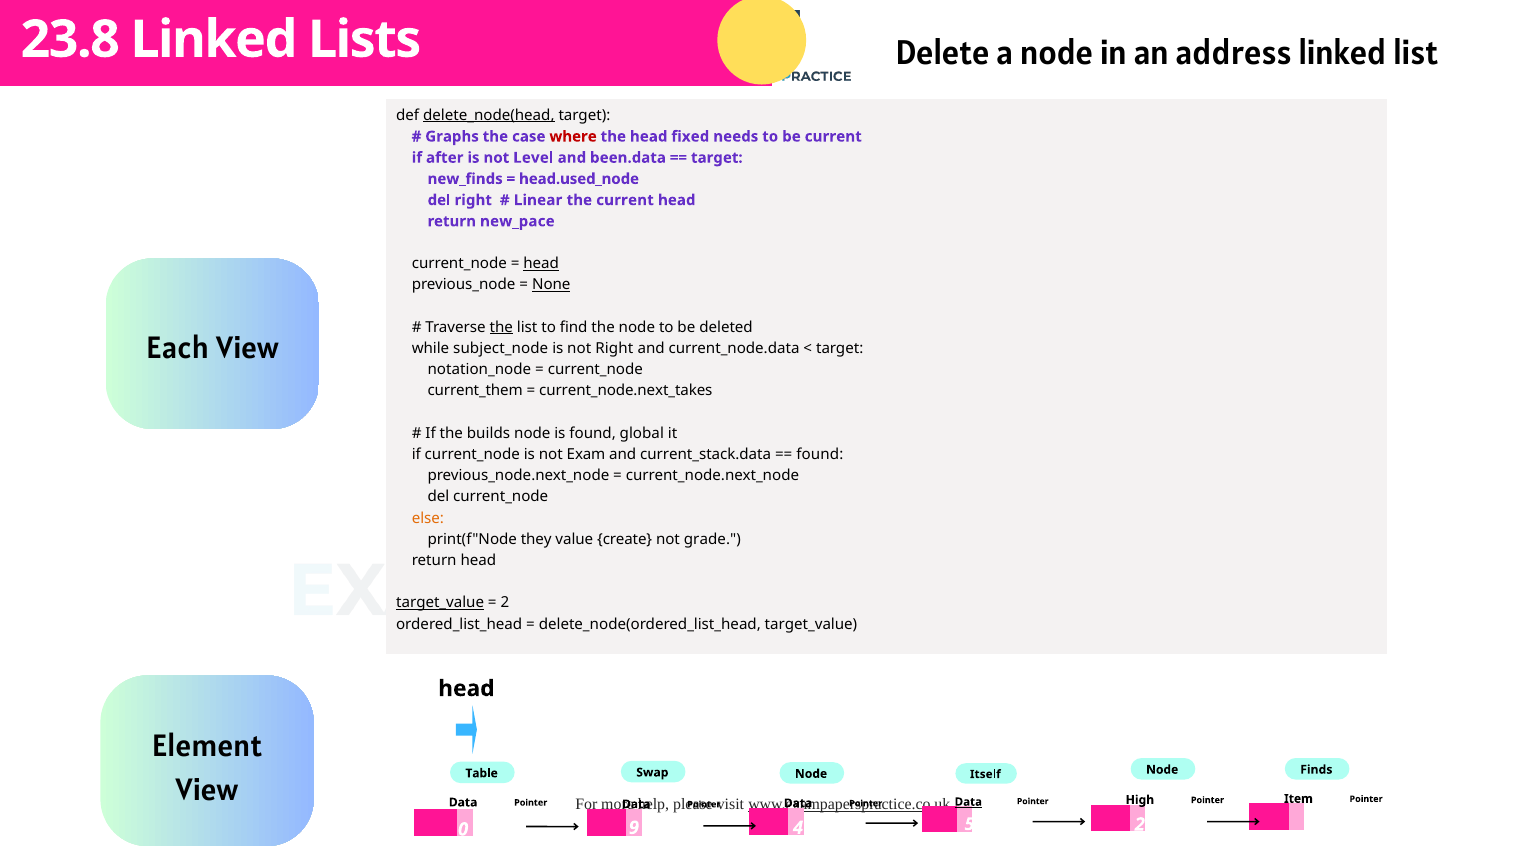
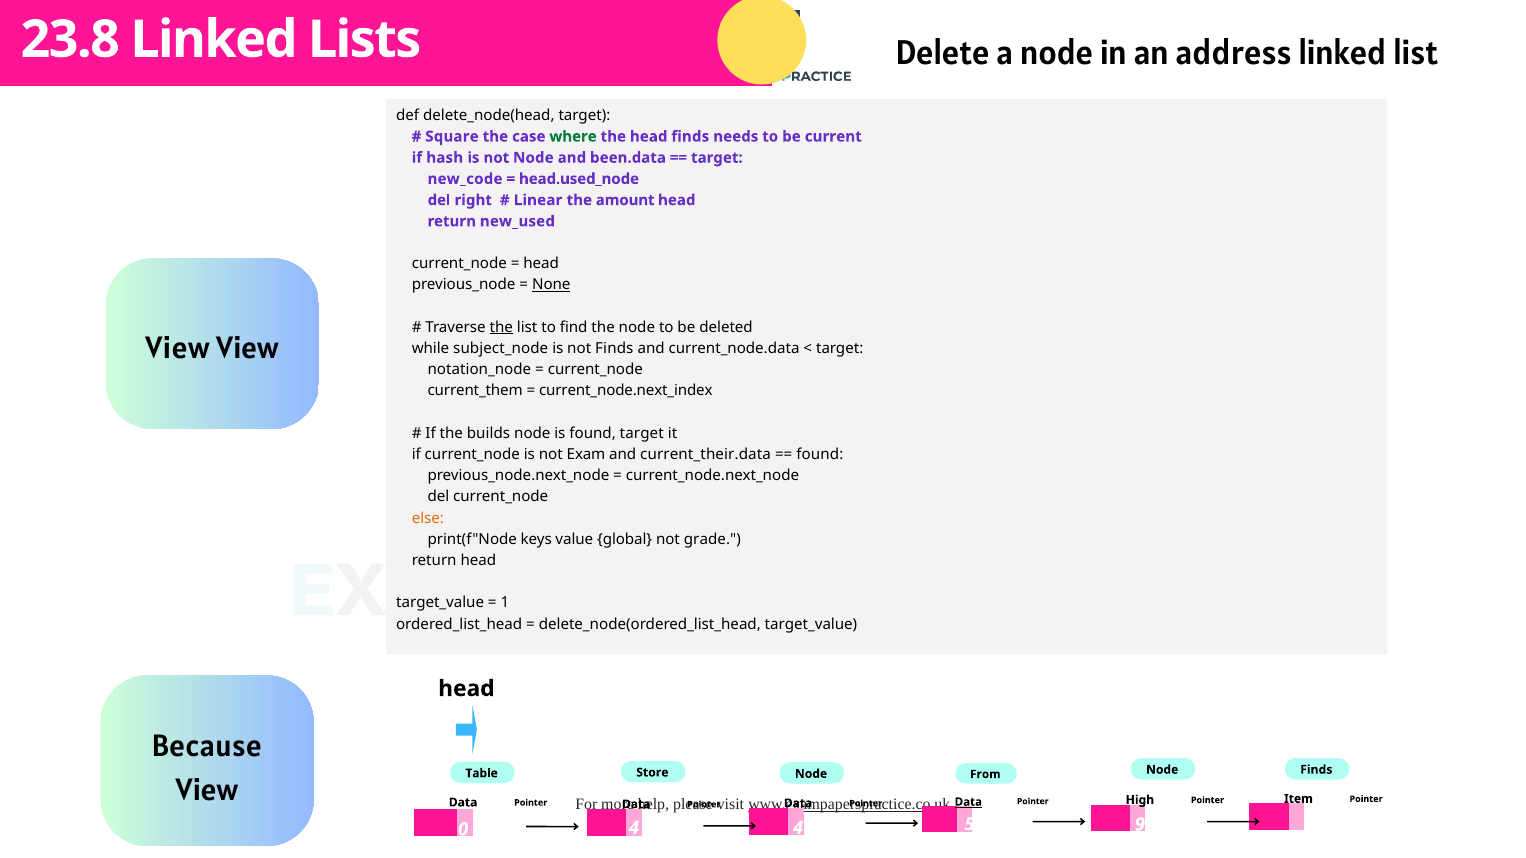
delete_node(head underline: present -> none (489, 115)
Graphs: Graphs -> Square (452, 137)
where colour: red -> green (573, 137)
head fixed: fixed -> finds (690, 137)
after: after -> hash (445, 158)
not Level: Level -> Node (533, 158)
new_finds: new_finds -> new_code (465, 179)
the current: current -> amount (625, 200)
new_pace: new_pace -> new_used (517, 221)
head underline: present -> none (541, 264)
Each: Each -> View (178, 348)
not Right: Right -> Finds (614, 349)
current_node.next_takes: current_node.next_takes -> current_node.next_index (626, 391)
found global: global -> target (642, 433)
current_stack.data: current_stack.data -> current_their.data (706, 455)
they: they -> keys (536, 540)
create: create -> global (625, 540)
target_value underline: present -> none (440, 603)
2: 2 -> 1 (505, 603)
Element: Element -> Because (207, 747)
Swap: Swap -> Store (652, 773)
Itself: Itself -> From (985, 775)
0 9: 9 -> 4 (634, 828)
4 2: 2 -> 9 (1140, 825)
